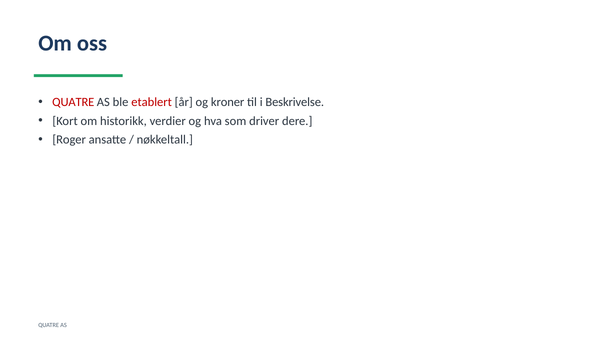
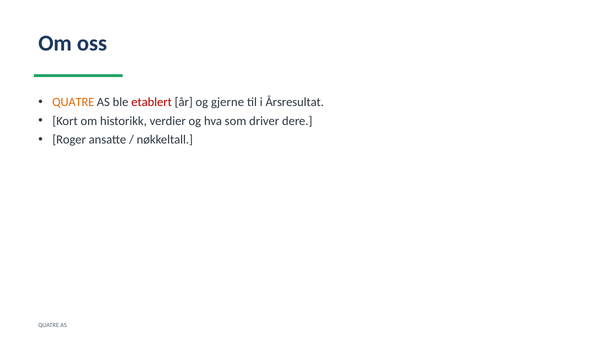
QUATRE colour: red -> orange (73, 102)
kroner: kroner -> gjerne (228, 102)
Beskrivelse: Beskrivelse -> Årsresultat (295, 102)
